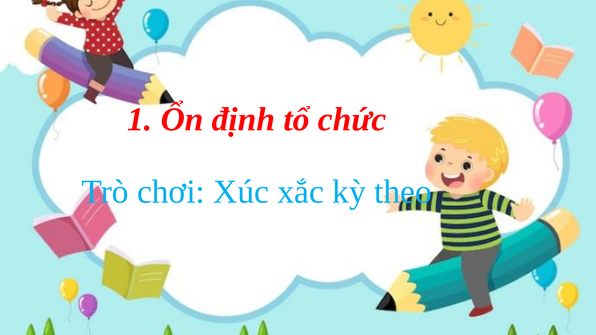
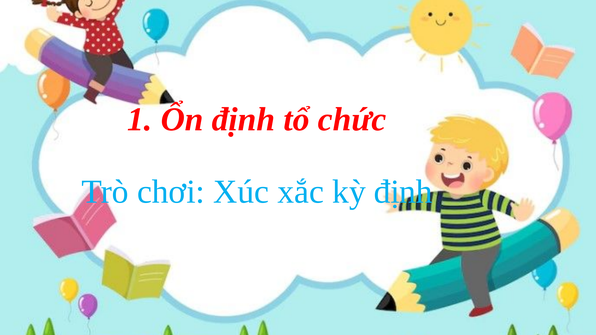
kỳ theo: theo -> định (403, 192)
